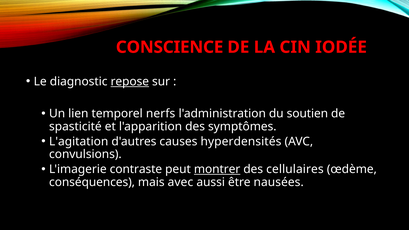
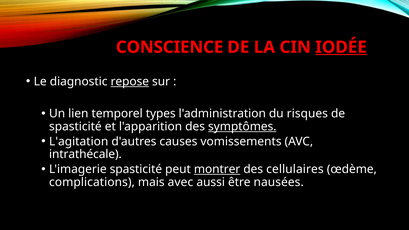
IODÉE underline: none -> present (341, 47)
nerfs: nerfs -> types (161, 114)
soutien: soutien -> risques (307, 114)
symptômes underline: none -> present (242, 126)
hyperdensités: hyperdensités -> vomissements (241, 141)
convulsions: convulsions -> intrathécale (85, 154)
L'imagerie contraste: contraste -> spasticité (136, 169)
conséquences: conséquences -> complications (92, 182)
